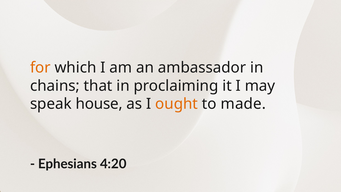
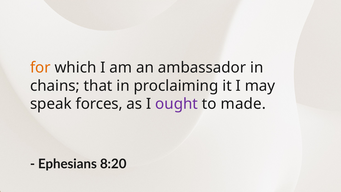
house: house -> forces (99, 104)
ought colour: orange -> purple (177, 104)
4:20: 4:20 -> 8:20 (113, 164)
